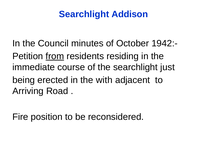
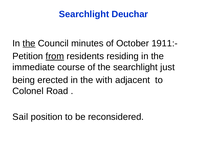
Addison: Addison -> Deuchar (130, 14)
the underline: none -> present (29, 43)
1942:-: 1942:- -> 1911:- (165, 43)
Arriving: Arriving -> Colonel (28, 91)
Fire: Fire -> Sail (20, 117)
